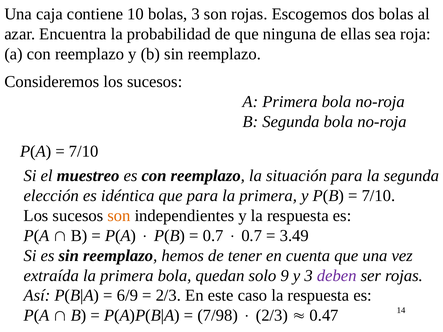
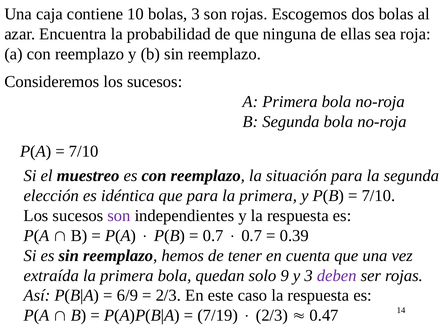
son colour: orange -> purple (119, 216)
3.49: 3.49 -> 0.39 (294, 236)
7/98: 7/98 -> 7/19 (218, 316)
